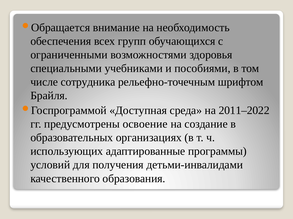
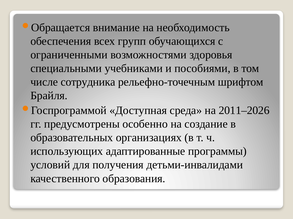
2011–2022: 2011–2022 -> 2011–2026 (244, 111)
освоение: освоение -> особенно (145, 124)
